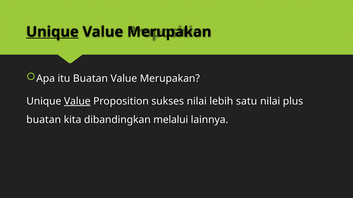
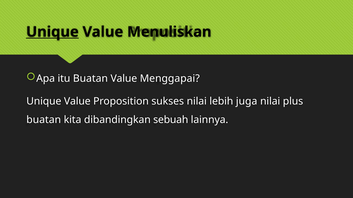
Merupakan: Merupakan -> Menuliskan (169, 32)
Merupakan: Merupakan -> Menggapai (170, 79)
Value underline: present -> none (77, 101)
satu: satu -> juga (247, 101)
melalui: melalui -> sebuah (171, 120)
